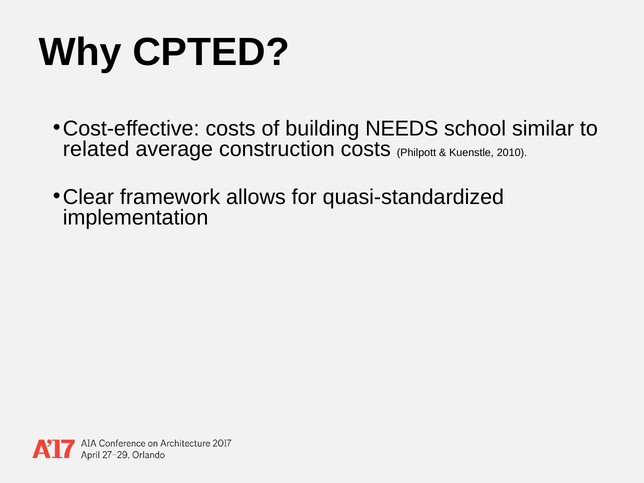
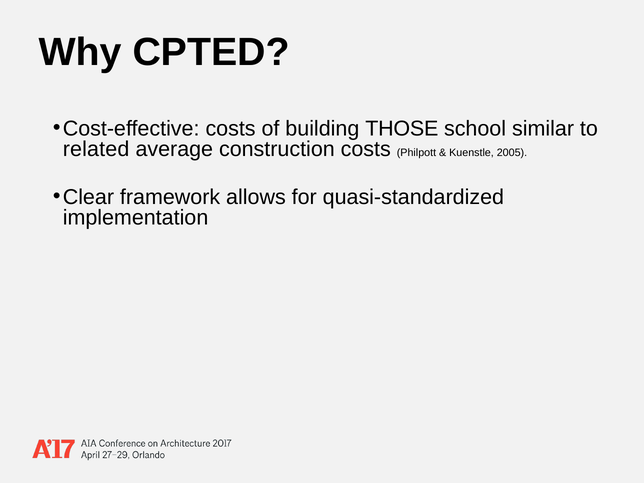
NEEDS: NEEDS -> THOSE (402, 129)
2010: 2010 -> 2005 (512, 153)
